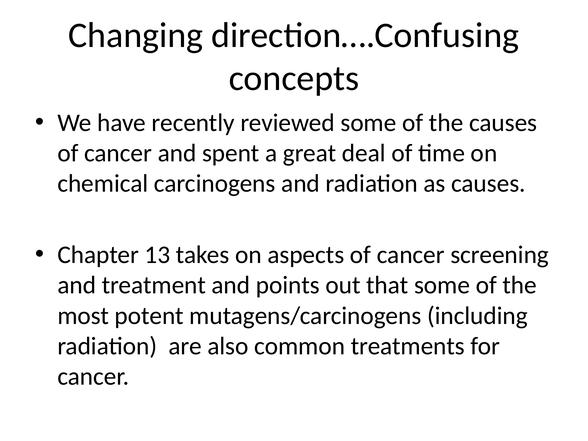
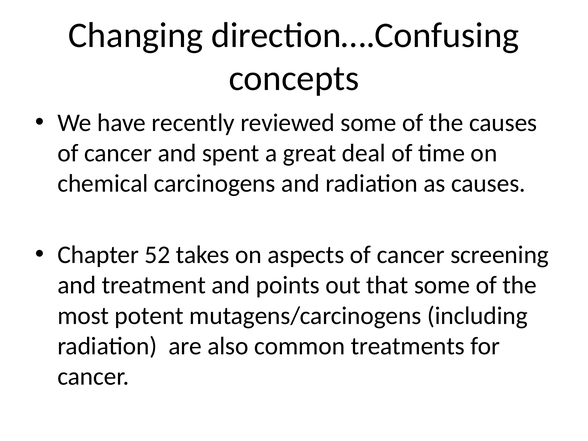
13: 13 -> 52 (157, 255)
